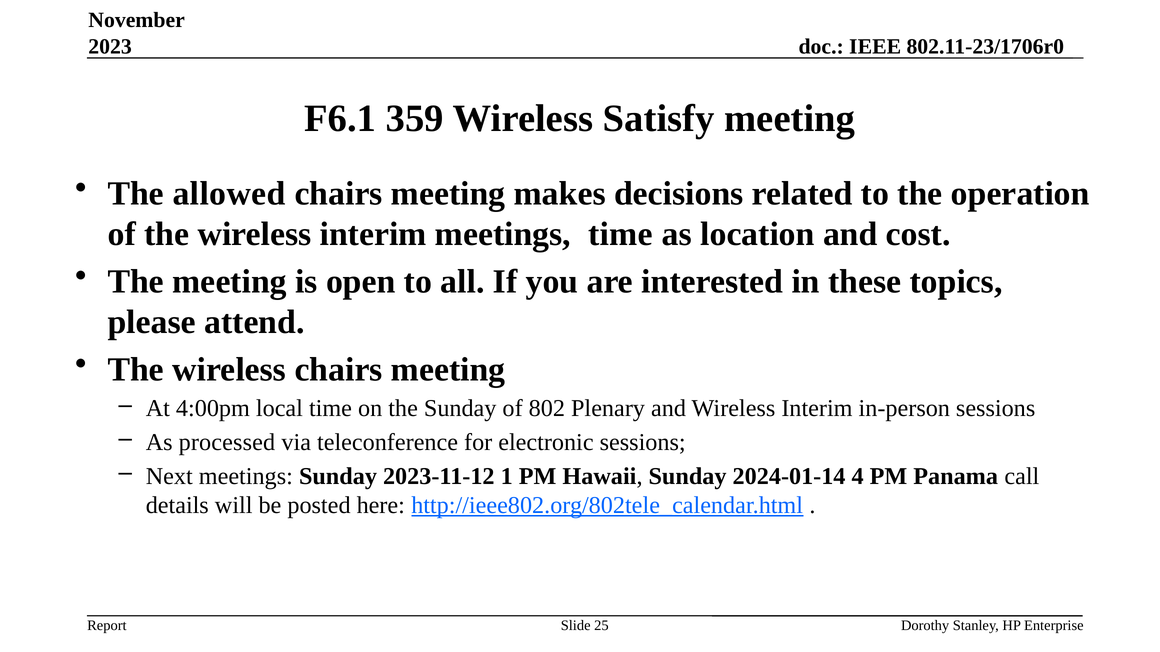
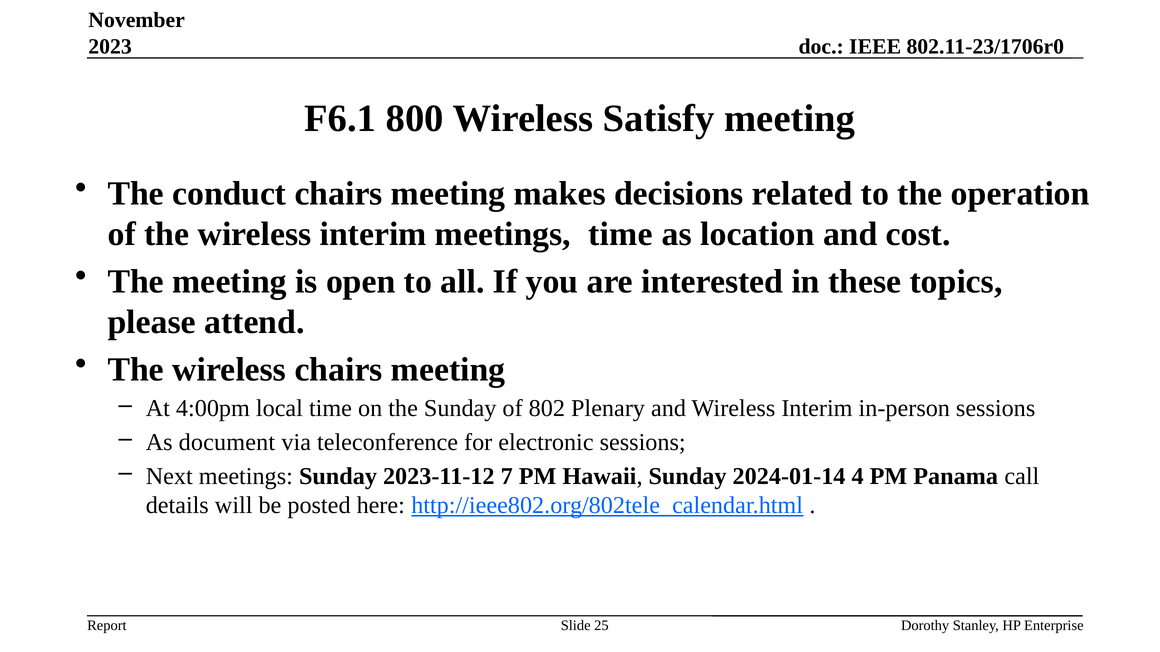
359: 359 -> 800 (415, 119)
allowed: allowed -> conduct (229, 194)
processed: processed -> document (227, 443)
1: 1 -> 7 (507, 477)
